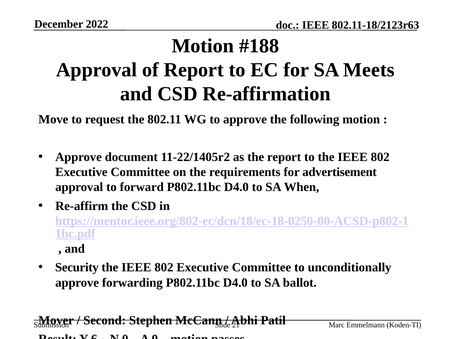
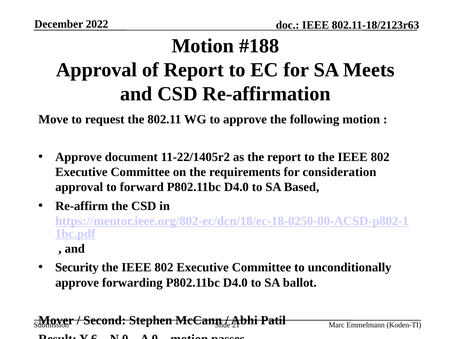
advertisement: advertisement -> consideration (339, 172)
When: When -> Based (302, 187)
